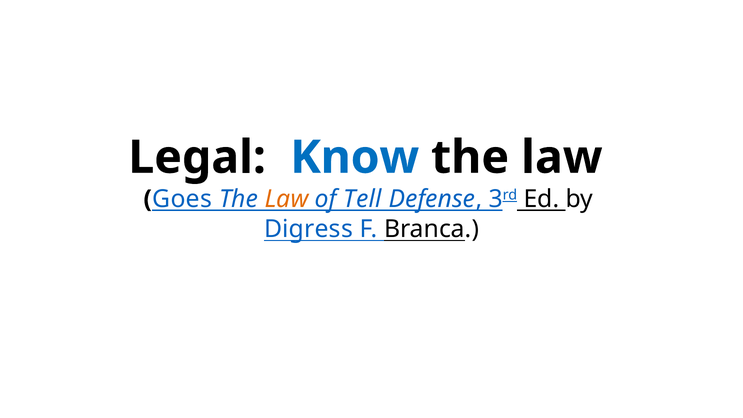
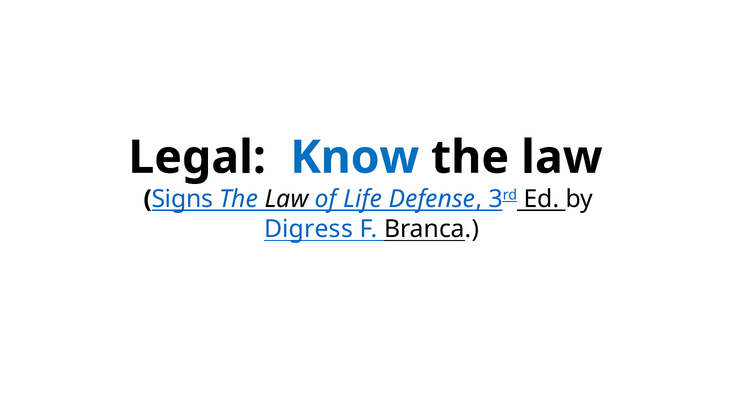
Goes: Goes -> Signs (182, 199)
Law colour: orange -> black (287, 199)
Tell: Tell -> Life (363, 199)
